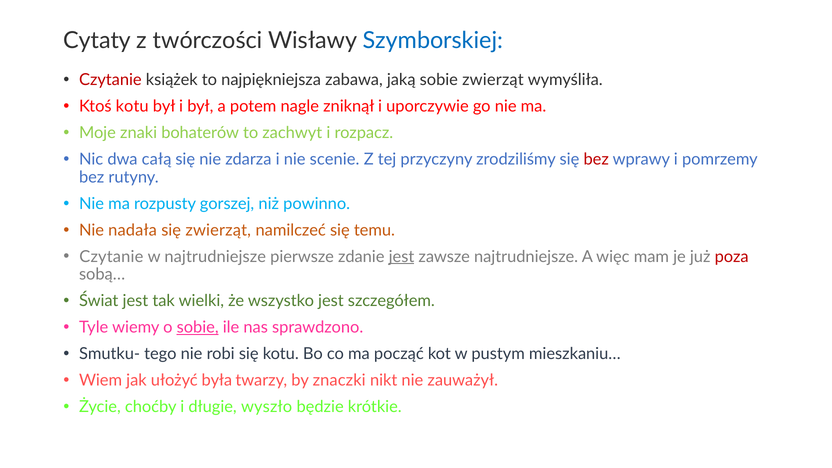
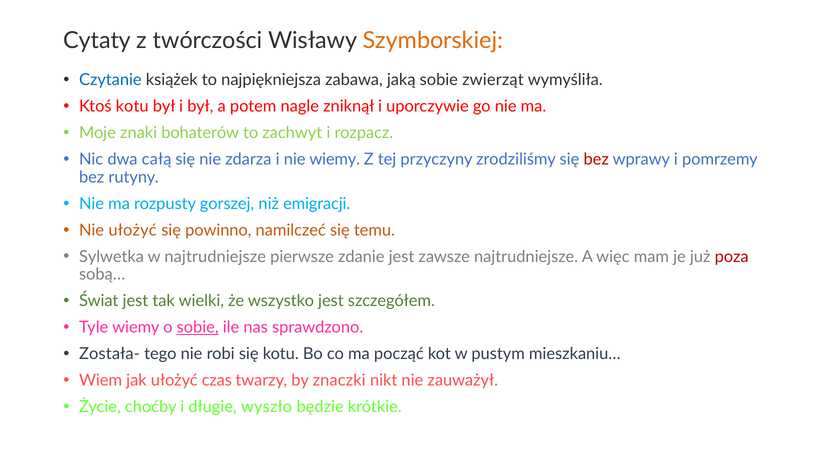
Szymborskiej colour: blue -> orange (433, 41)
Czytanie colour: red -> blue (110, 80)
nie scenie: scenie -> wiemy (335, 159)
powinno: powinno -> emigracji (317, 204)
Nie nadała: nadała -> ułożyć (133, 230)
się zwierząt: zwierząt -> powinno (218, 230)
Czytanie: Czytanie -> Sylwetka (111, 257)
jest underline: present -> none (401, 257)
Smutku-: Smutku- -> Została- (109, 354)
była: była -> czas (217, 380)
